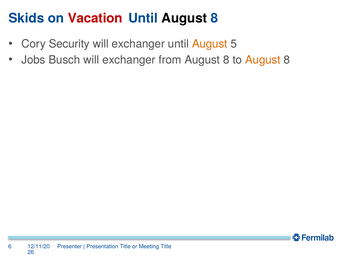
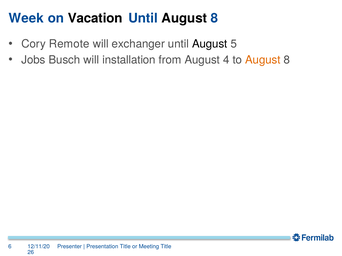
Skids: Skids -> Week (26, 18)
Vacation colour: red -> black (95, 18)
Security: Security -> Remote (69, 44)
August colour: orange -> black (210, 44)
Busch will exchanger: exchanger -> installation (129, 60)
from August 8: 8 -> 4 (226, 60)
